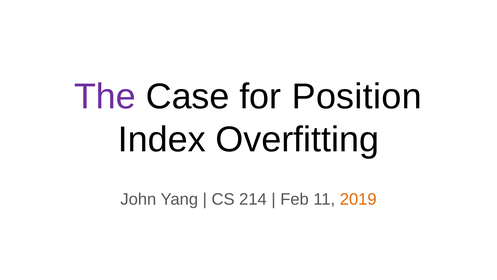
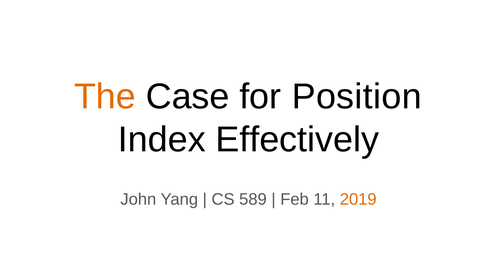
The colour: purple -> orange (105, 96)
Overfitting: Overfitting -> Effectively (297, 139)
214: 214 -> 589 (253, 199)
